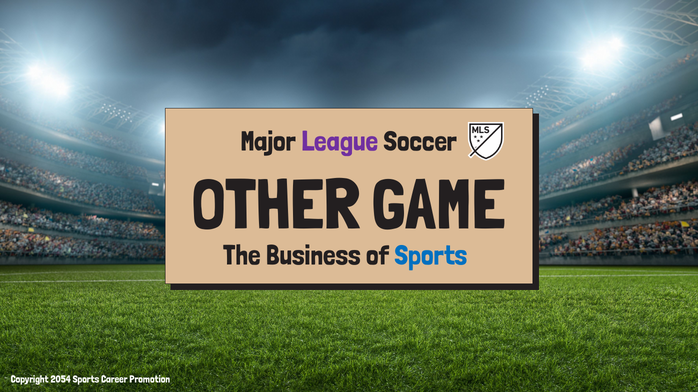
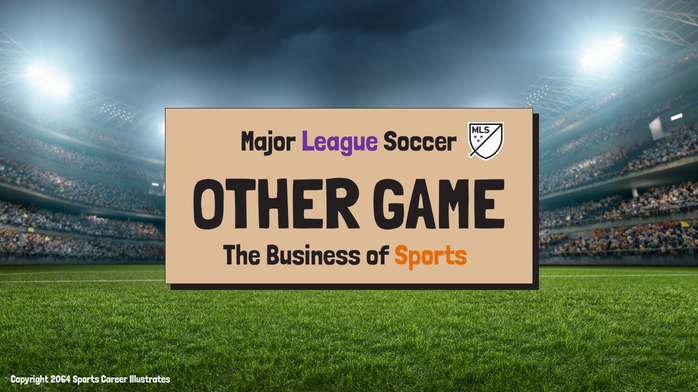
Sports colour: blue -> orange (431, 256)
2054: 2054 -> 2064 (61, 380)
Promotion: Promotion -> Illustrates (150, 380)
